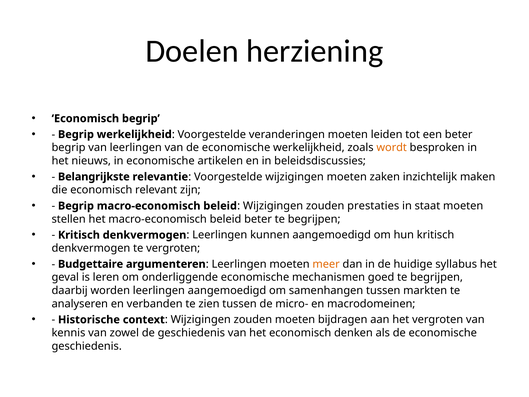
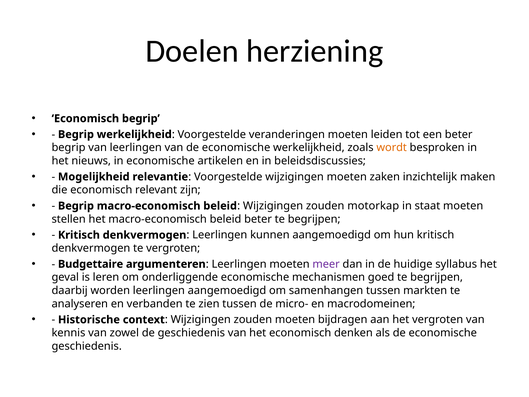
Belangrijkste: Belangrijkste -> Mogelijkheid (94, 177)
prestaties: prestaties -> motorkap (373, 206)
meer colour: orange -> purple (326, 264)
